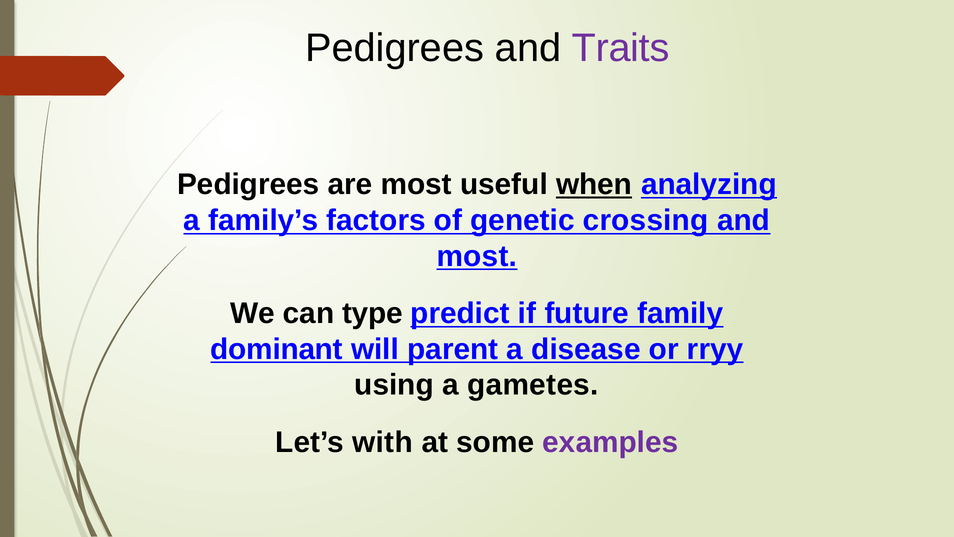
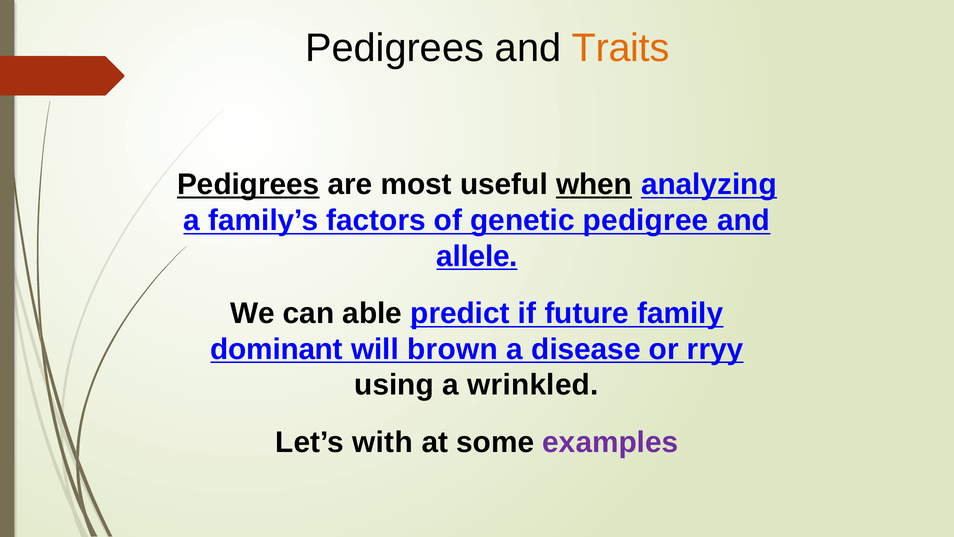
Traits colour: purple -> orange (621, 48)
Pedigrees underline: none -> present (248, 185)
crossing: crossing -> pedigree (646, 220)
most: most -> allele (477, 256)
type: type -> able (372, 313)
parent: parent -> brown (453, 349)
gametes: gametes -> wrinkled (533, 385)
